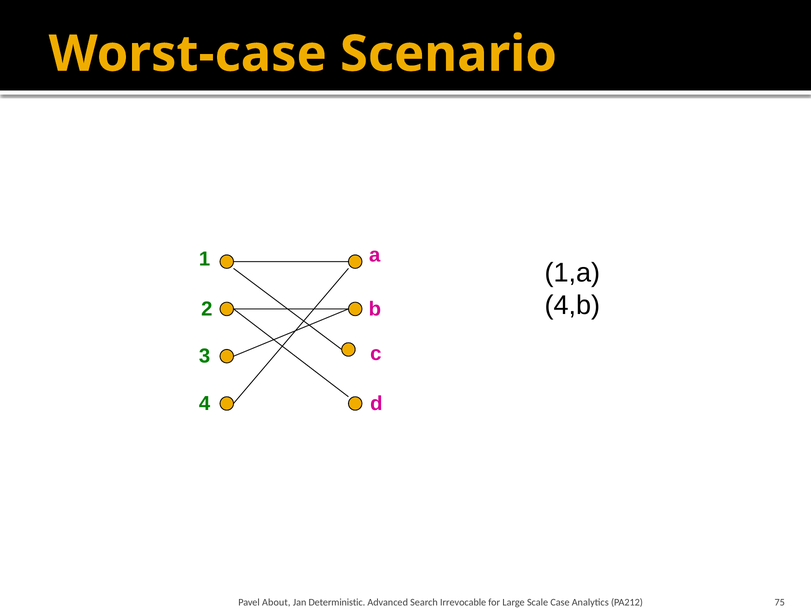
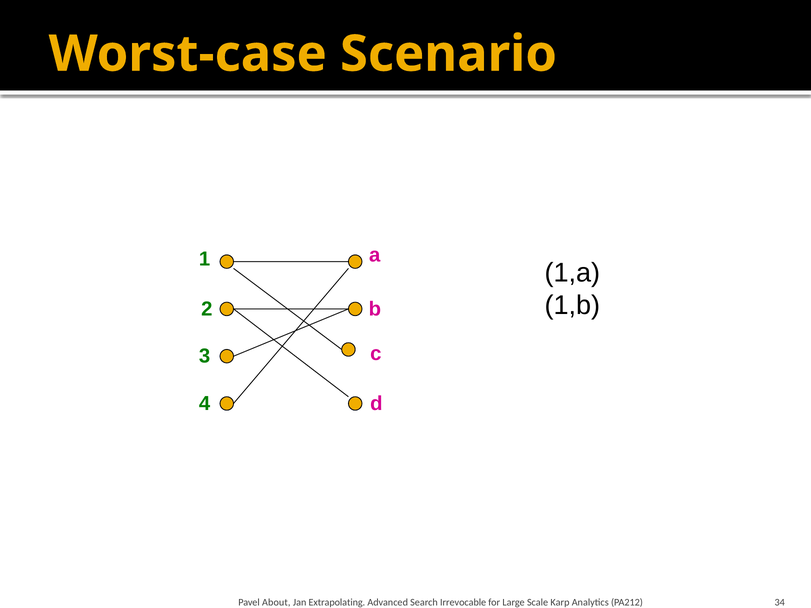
4,b: 4,b -> 1,b (572, 305)
Deterministic: Deterministic -> Extrapolating (337, 603)
Case: Case -> Karp (560, 603)
75: 75 -> 34 (780, 603)
